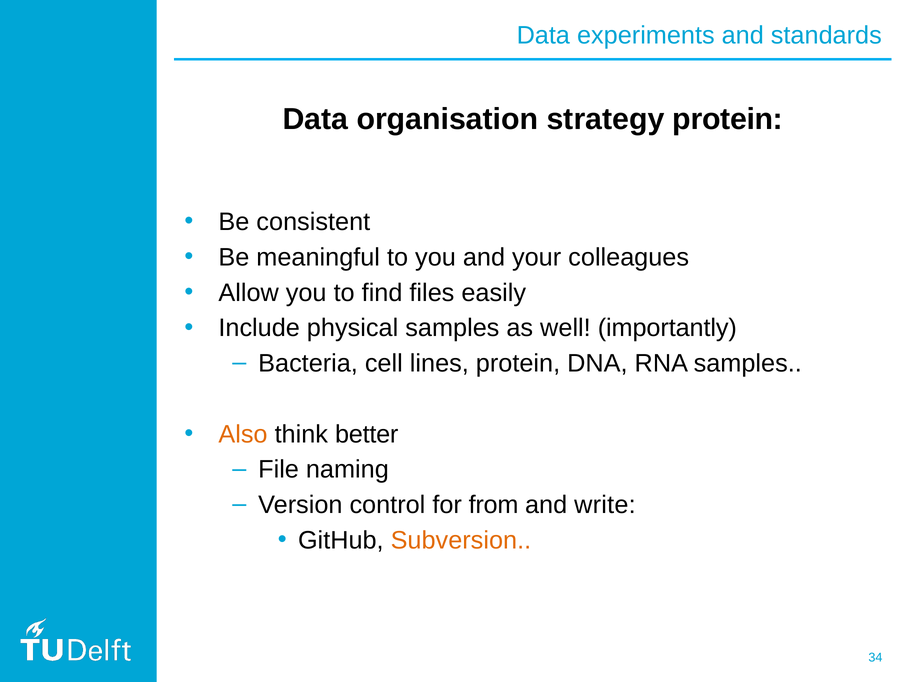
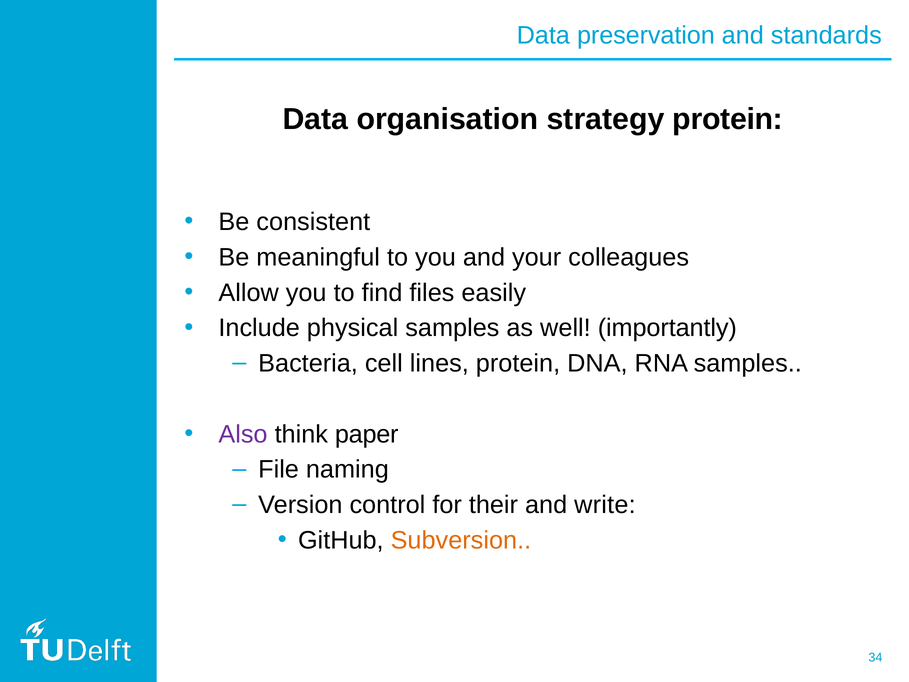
experiments: experiments -> preservation (646, 35)
Also colour: orange -> purple (243, 434)
better: better -> paper (367, 434)
from: from -> their (493, 505)
